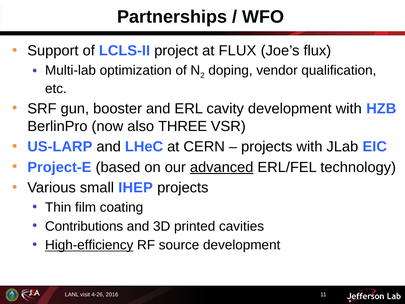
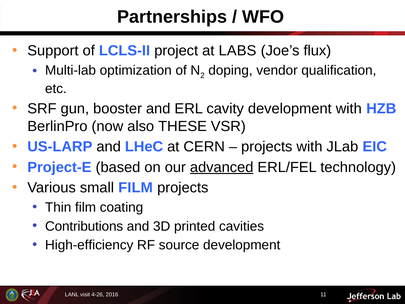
at FLUX: FLUX -> LABS (237, 51)
THREE: THREE -> THESE (183, 126)
small IHEP: IHEP -> FILM (136, 188)
High-efficiency underline: present -> none (89, 245)
